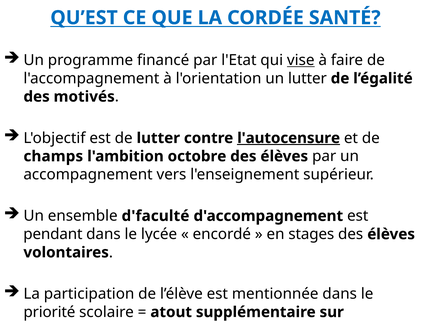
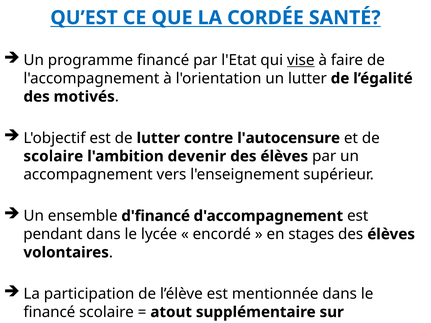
l'autocensure underline: present -> none (289, 138)
champs: champs -> scolaire (53, 156)
octobre: octobre -> devenir (197, 156)
d'faculté: d'faculté -> d'financé (156, 216)
priorité: priorité -> financé (49, 312)
